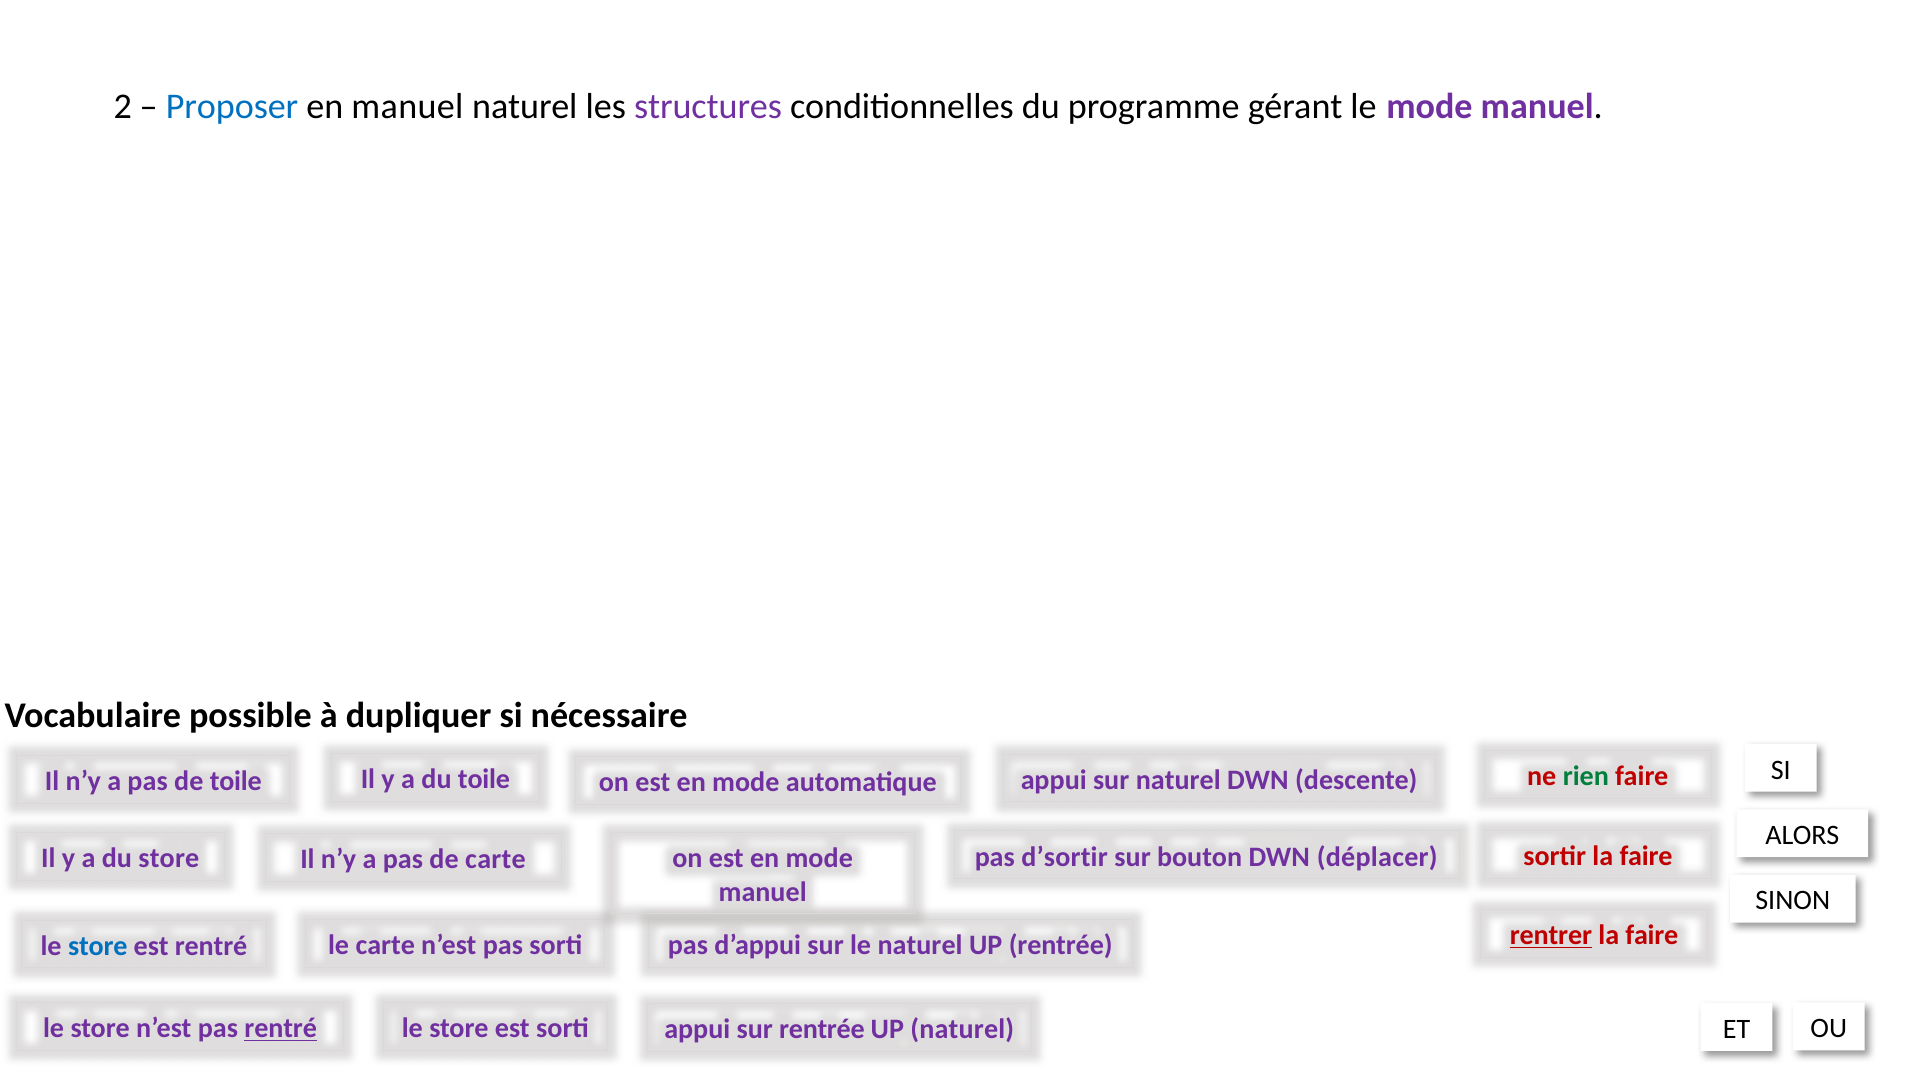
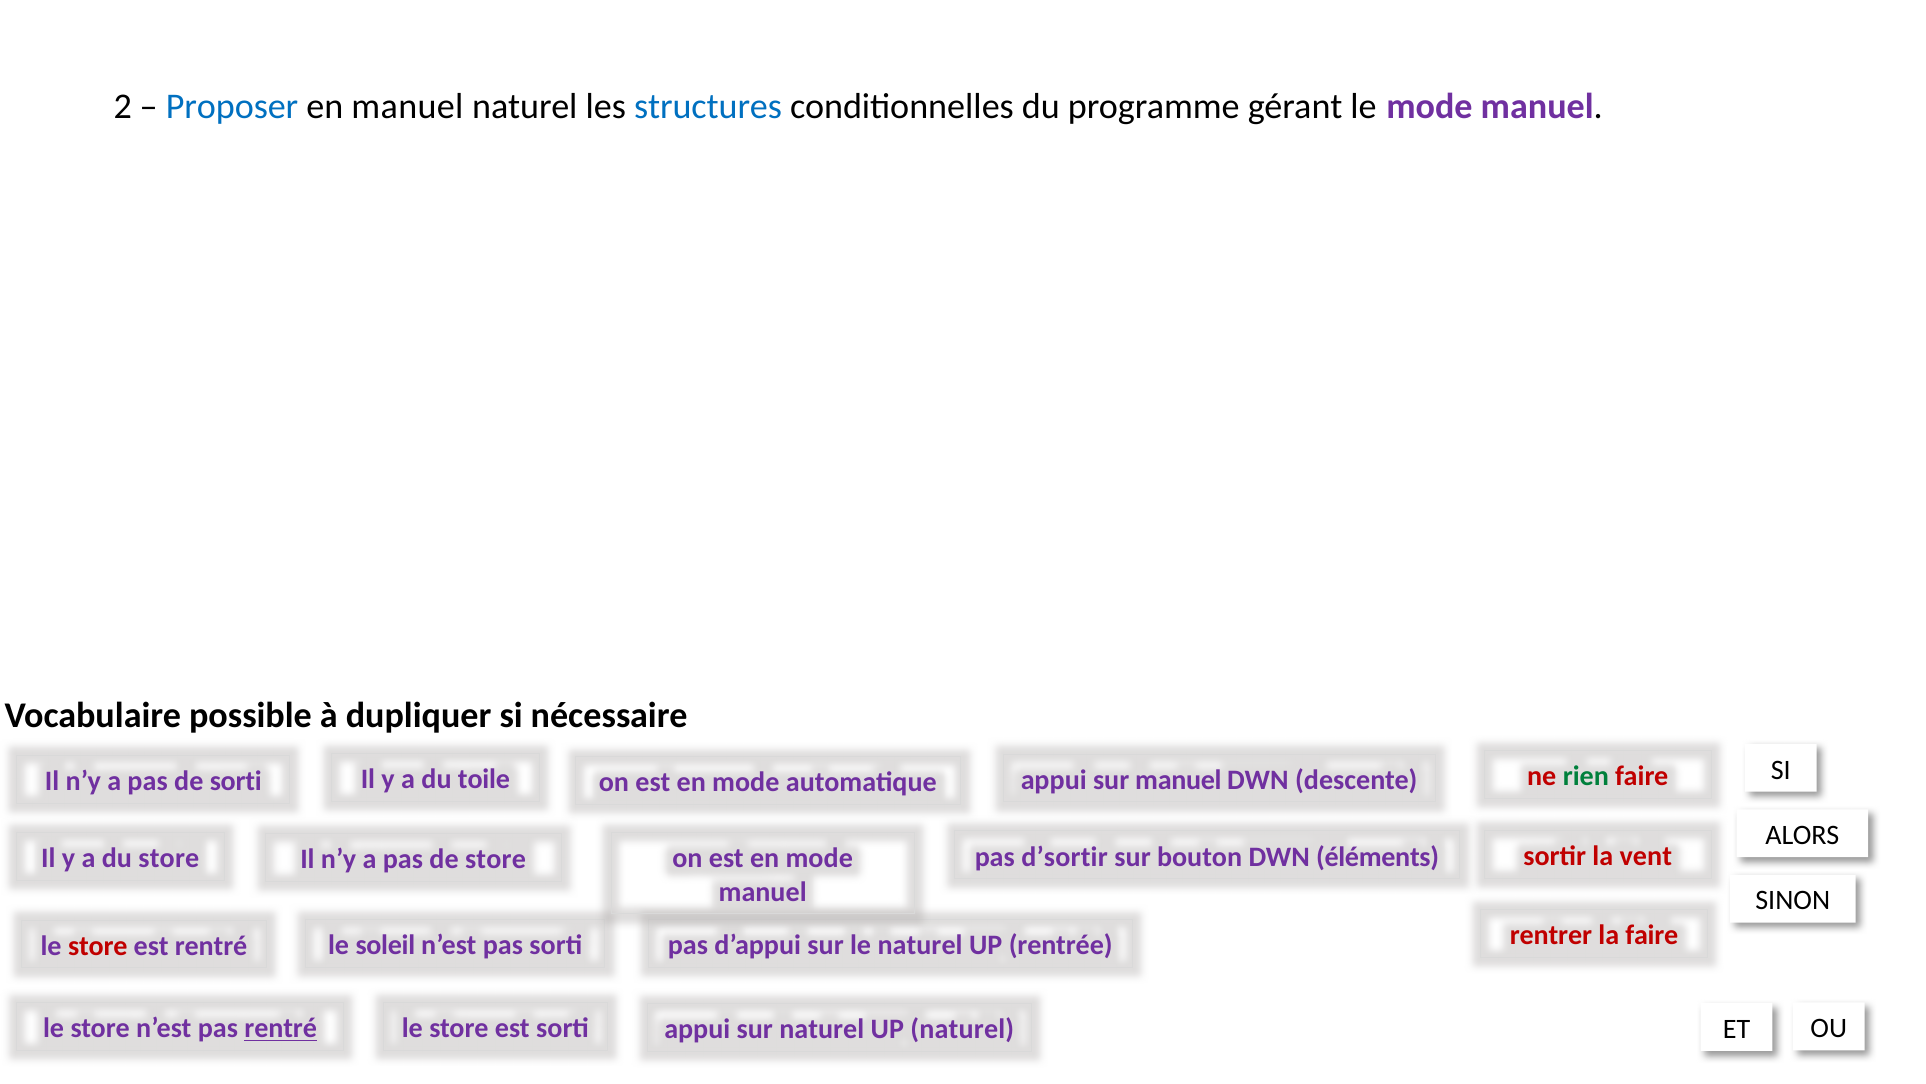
structures colour: purple -> blue (708, 106)
sur naturel: naturel -> manuel (1178, 780)
de toile: toile -> sorti (236, 781)
sortir la faire: faire -> vent (1646, 856)
déplacer: déplacer -> éléments (1378, 856)
de carte: carte -> store (496, 859)
rentrer underline: present -> none (1551, 935)
le carte: carte -> soleil (385, 945)
store colour: blue -> red (98, 945)
sur rentrée: rentrée -> naturel (822, 1029)
